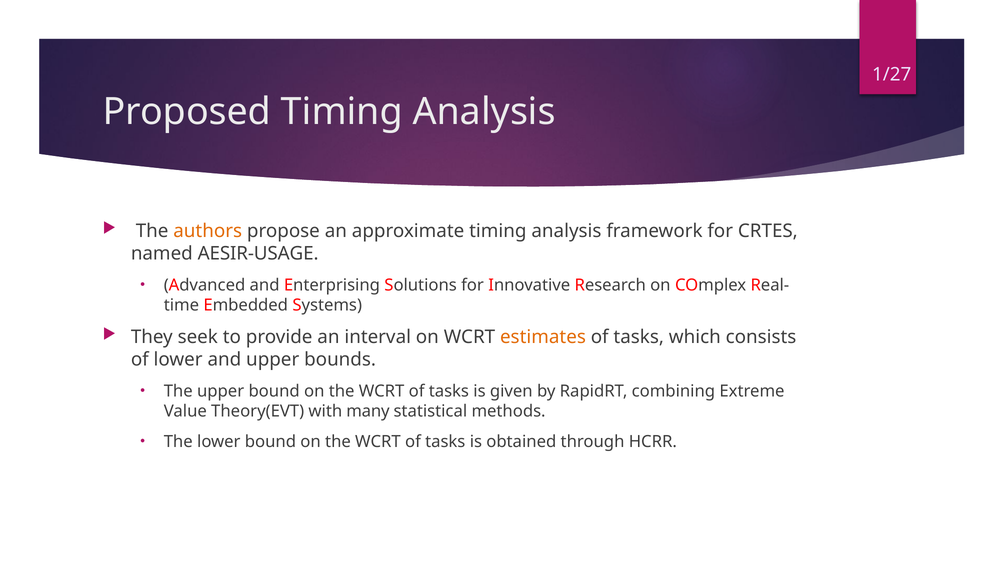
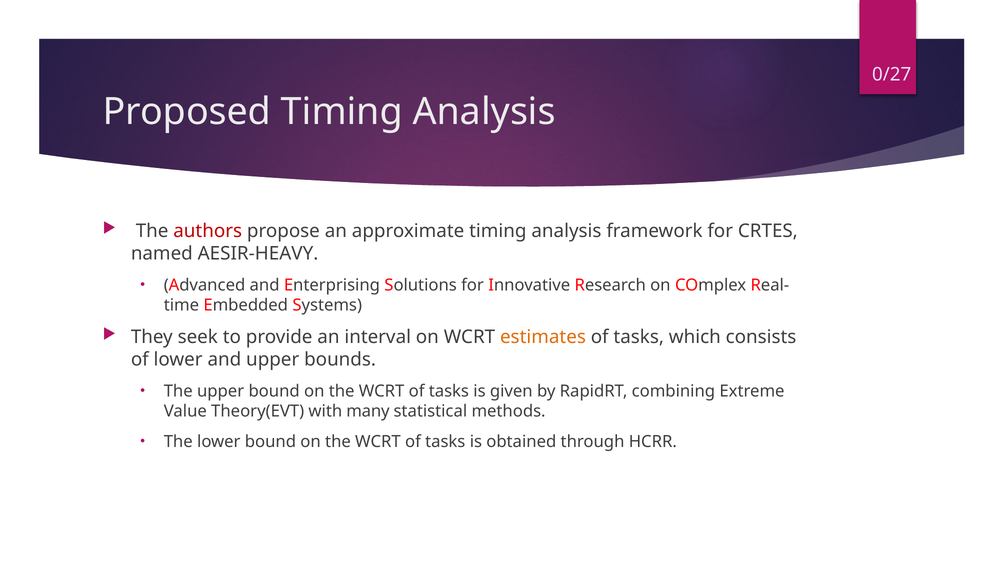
1/27: 1/27 -> 0/27 (892, 75)
authors colour: orange -> red (208, 231)
AESIR-USAGE: AESIR-USAGE -> AESIR-HEAVY (258, 253)
